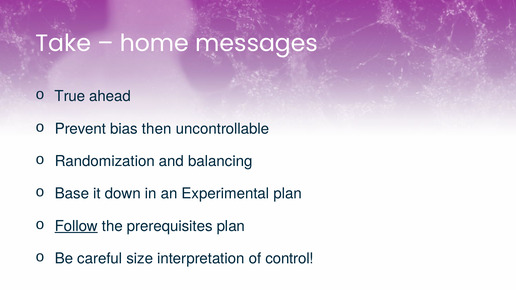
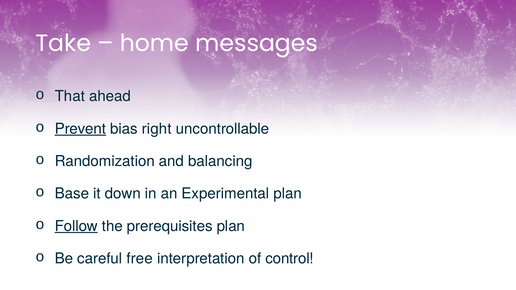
True: True -> That (70, 96)
Prevent underline: none -> present (80, 129)
then: then -> right (157, 129)
size: size -> free (140, 259)
